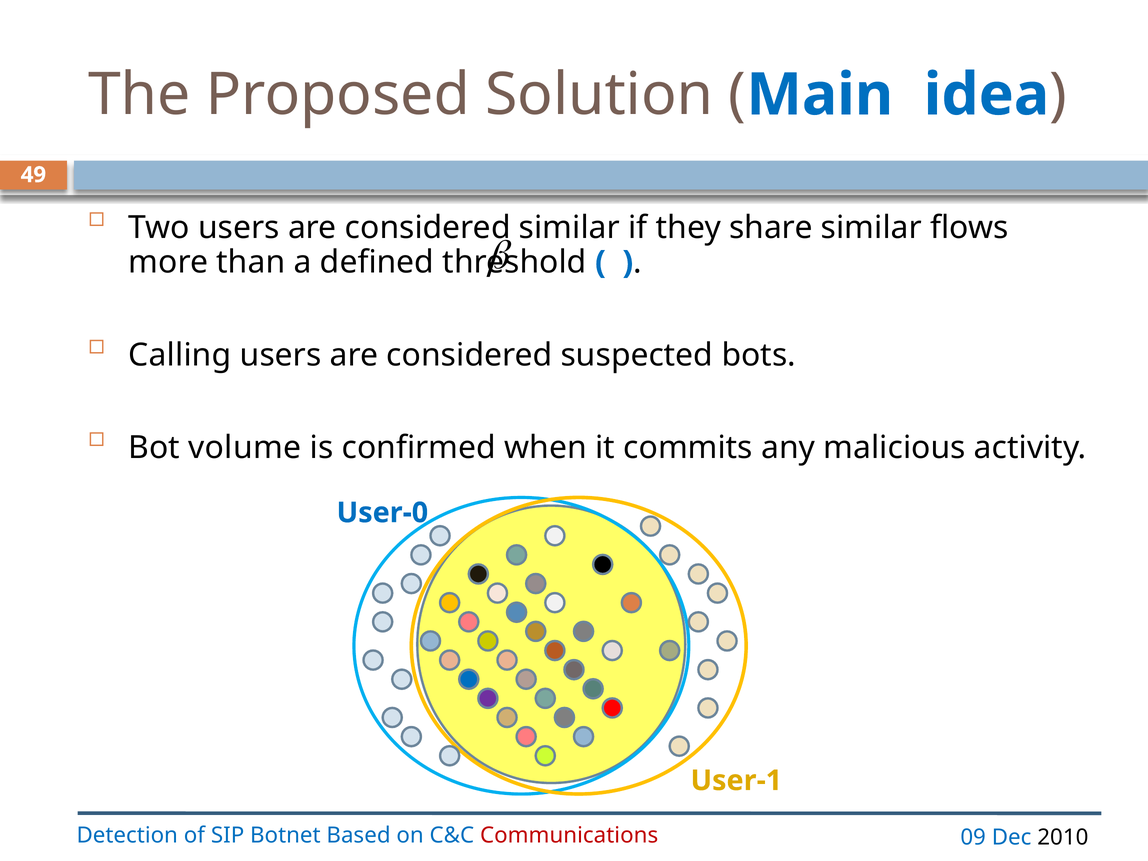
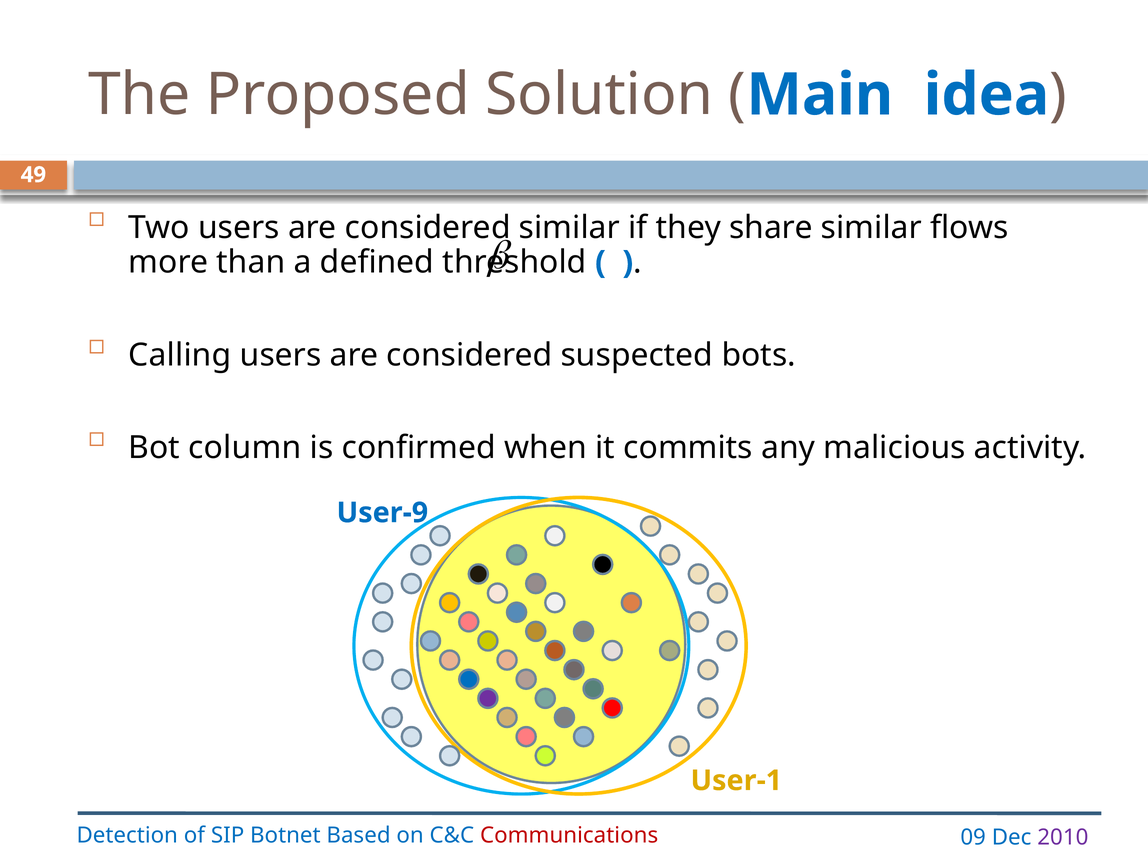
volume: volume -> column (245, 448)
User-0: User-0 -> User-9 (382, 513)
2010 colour: black -> purple (1063, 837)
